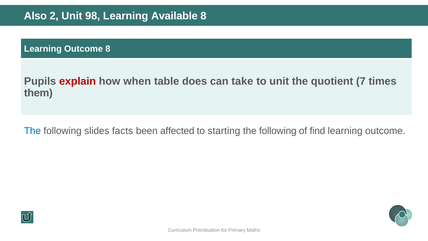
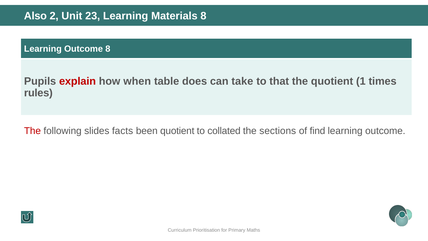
98: 98 -> 23 (93, 16)
Available: Available -> Materials (174, 16)
to unit: unit -> that (279, 81)
7: 7 -> 1 (361, 81)
them: them -> rules (38, 93)
The colour: blue -> red (32, 131)
been affected: affected -> quotient (177, 131)
starting: starting -> collated (224, 131)
following: following -> sections (278, 131)
